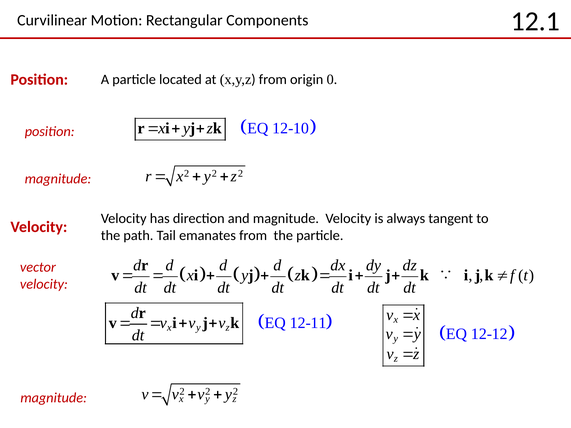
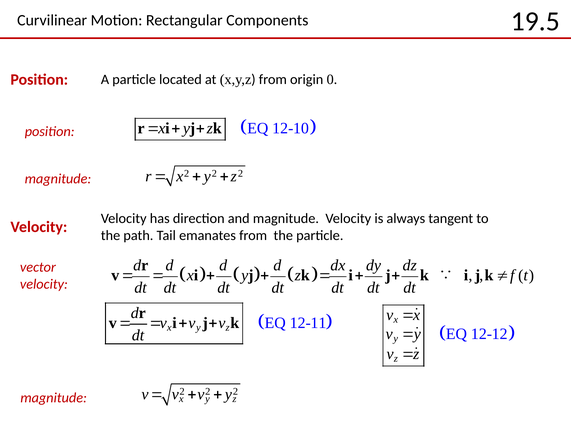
12.1: 12.1 -> 19.5 (535, 21)
